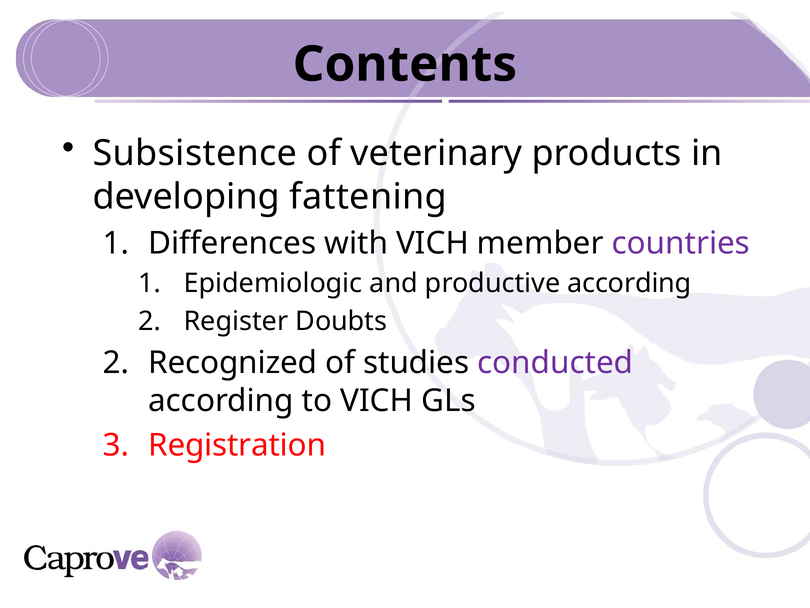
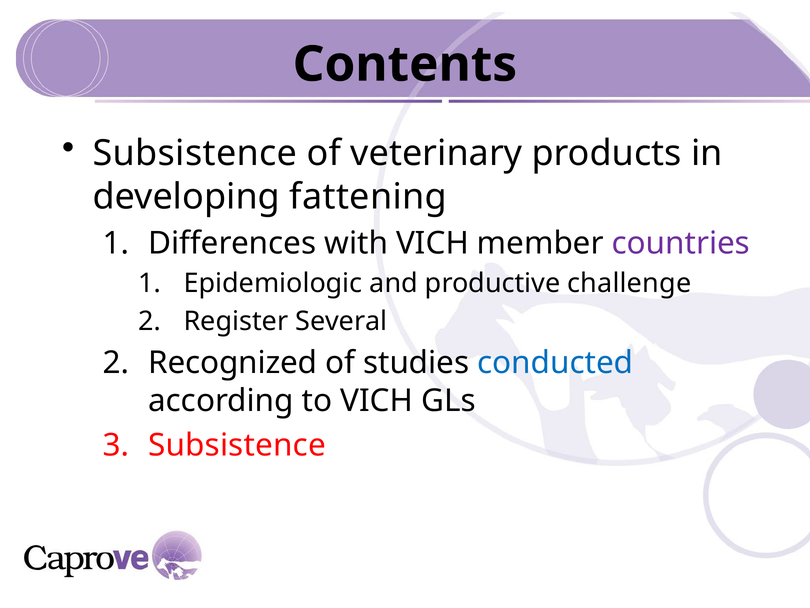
productive according: according -> challenge (629, 283)
Doubts: Doubts -> Several (341, 321)
conducted colour: purple -> blue (555, 363)
Registration: Registration -> Subsistence (237, 445)
